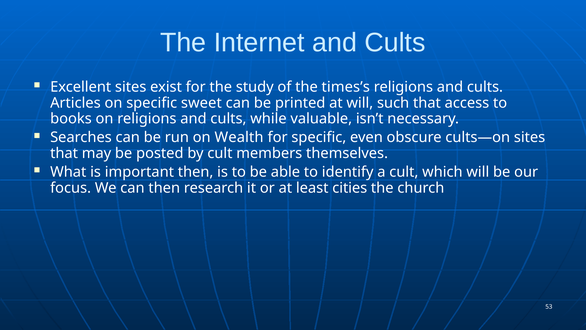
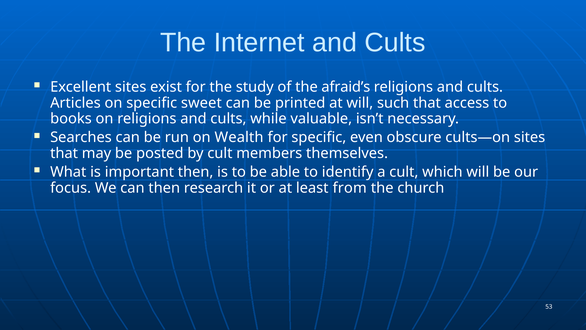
times’s: times’s -> afraid’s (346, 87)
cities: cities -> from (350, 188)
